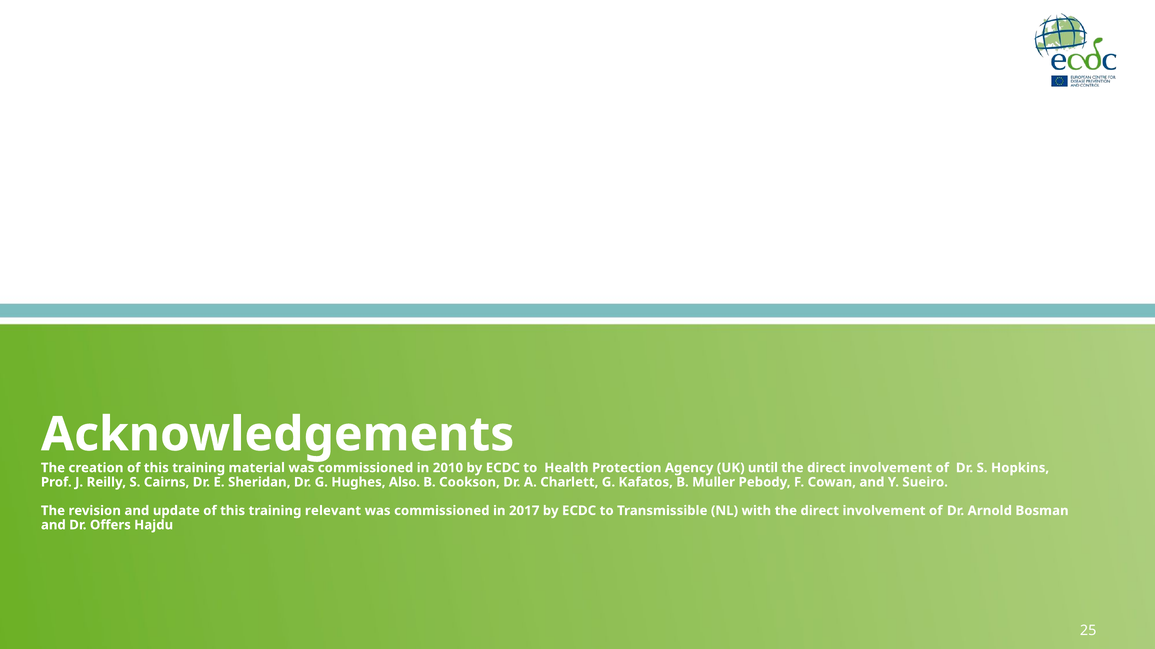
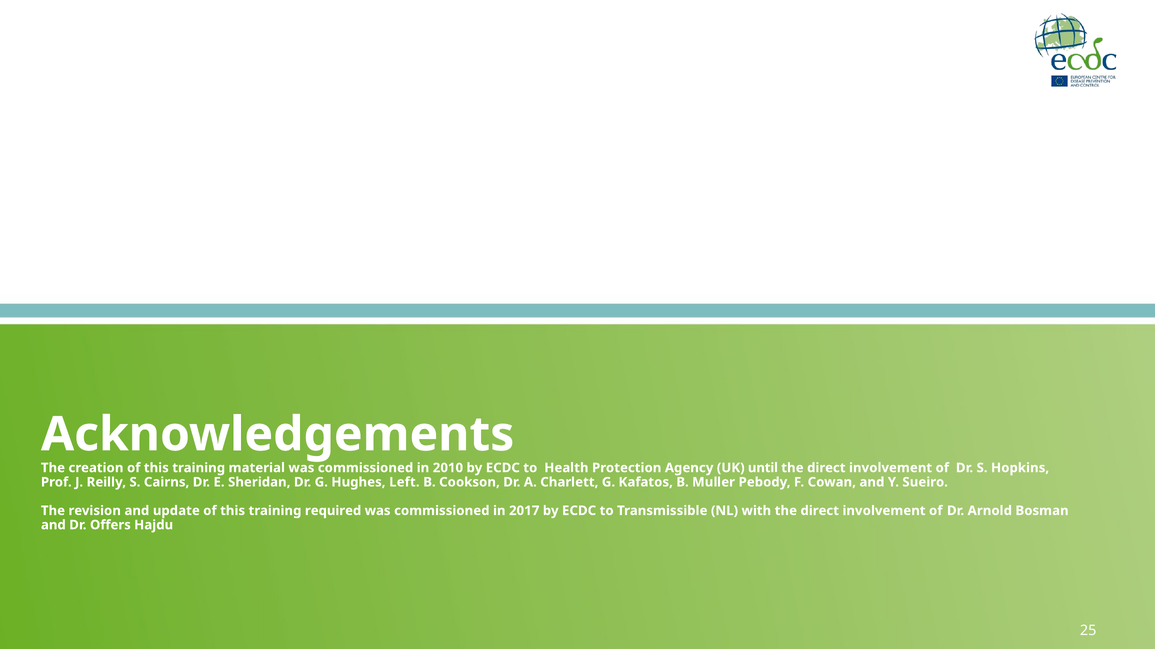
Also: Also -> Left (404, 483)
relevant: relevant -> required (333, 511)
